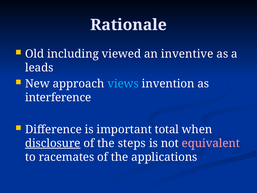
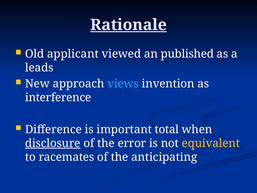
Rationale underline: none -> present (128, 25)
including: including -> applicant (73, 54)
inventive: inventive -> published (187, 54)
steps: steps -> error (132, 143)
equivalent colour: pink -> yellow (211, 143)
applications: applications -> anticipating (164, 157)
